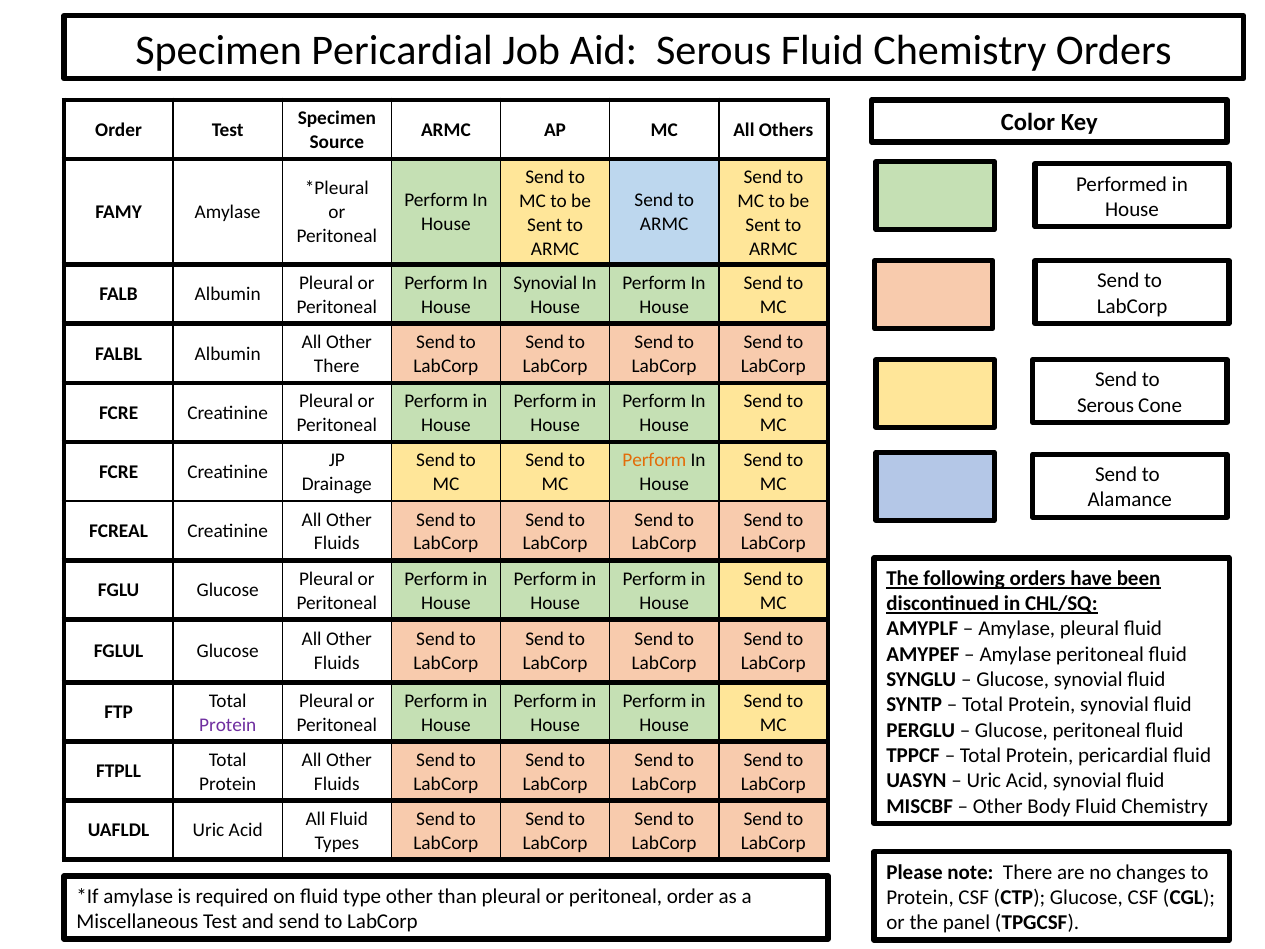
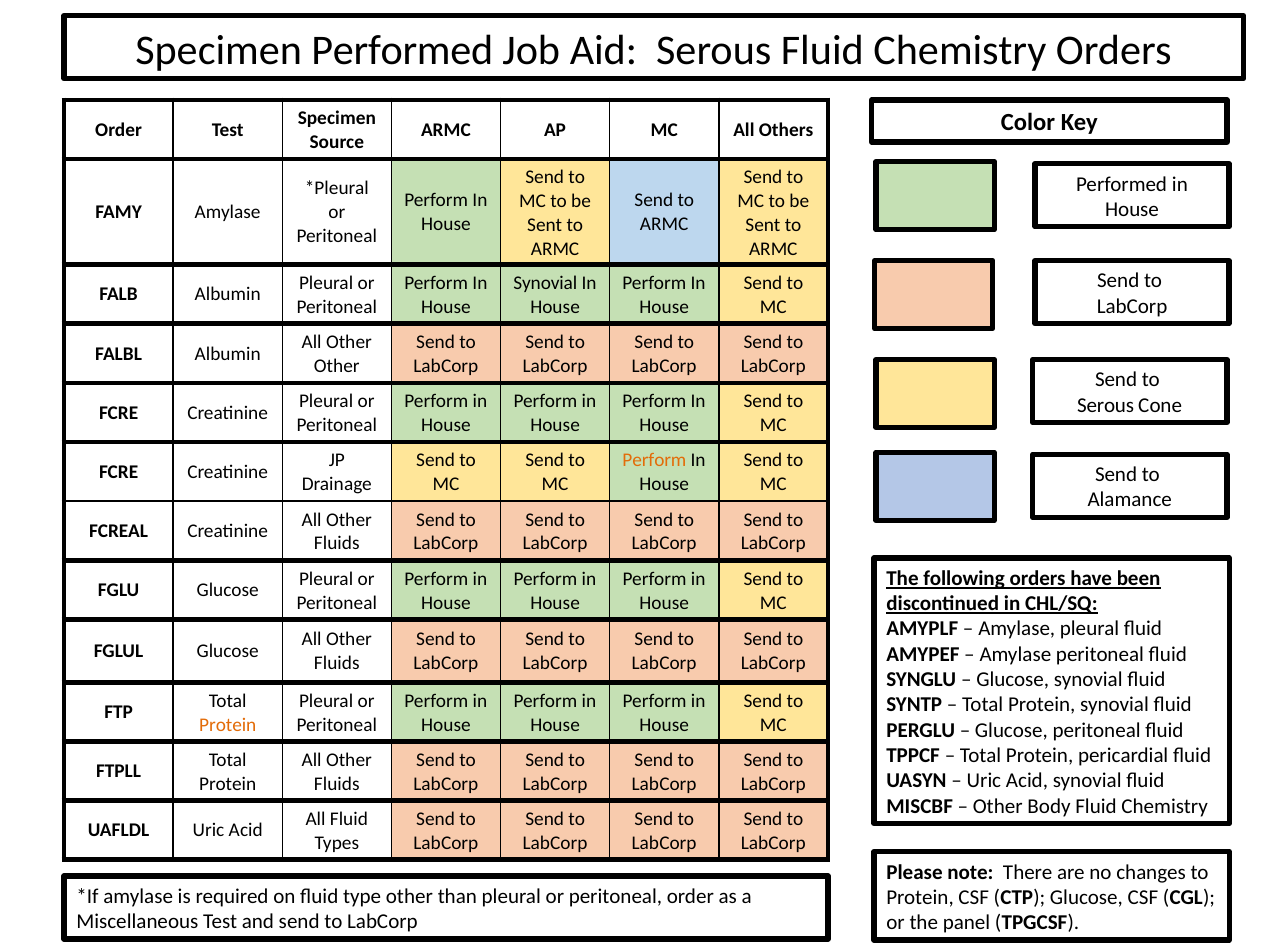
Specimen Pericardial: Pericardial -> Performed (402, 50)
There: There -> Other (337, 366)
Protein colour: purple -> orange (228, 724)
